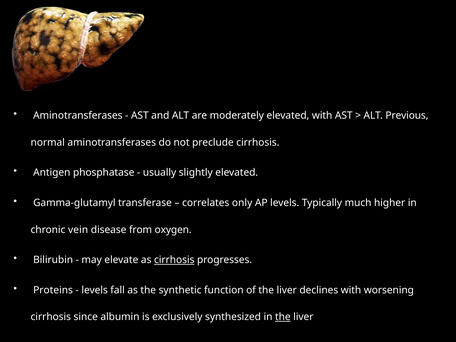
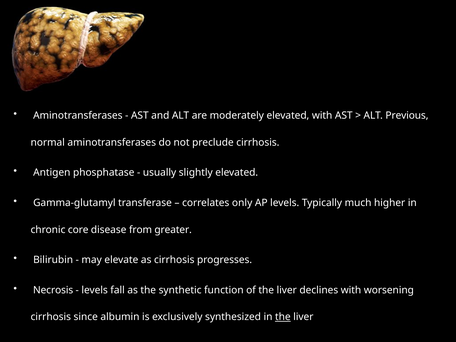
vein: vein -> core (78, 230)
oxygen: oxygen -> greater (173, 230)
cirrhosis underline: present -> none (174, 260)
Proteins: Proteins -> Necrosis (53, 290)
